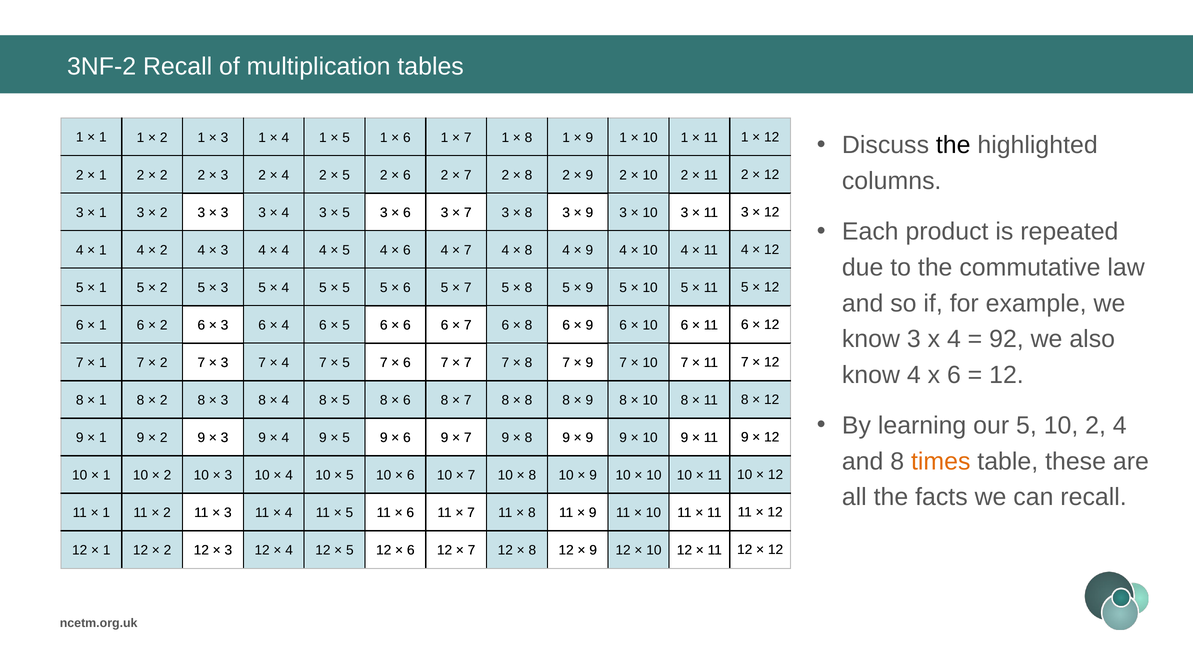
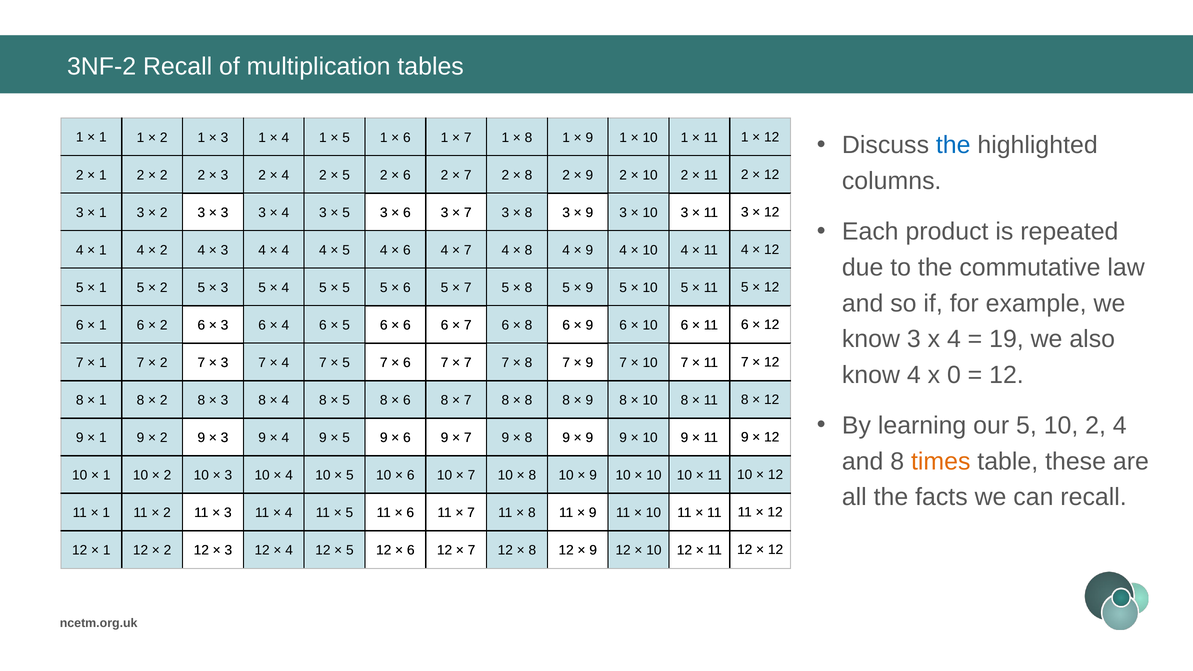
the colour: black -> blue (953, 145)
92: 92 -> 19 (1006, 339)
x 6: 6 -> 0 (954, 375)
